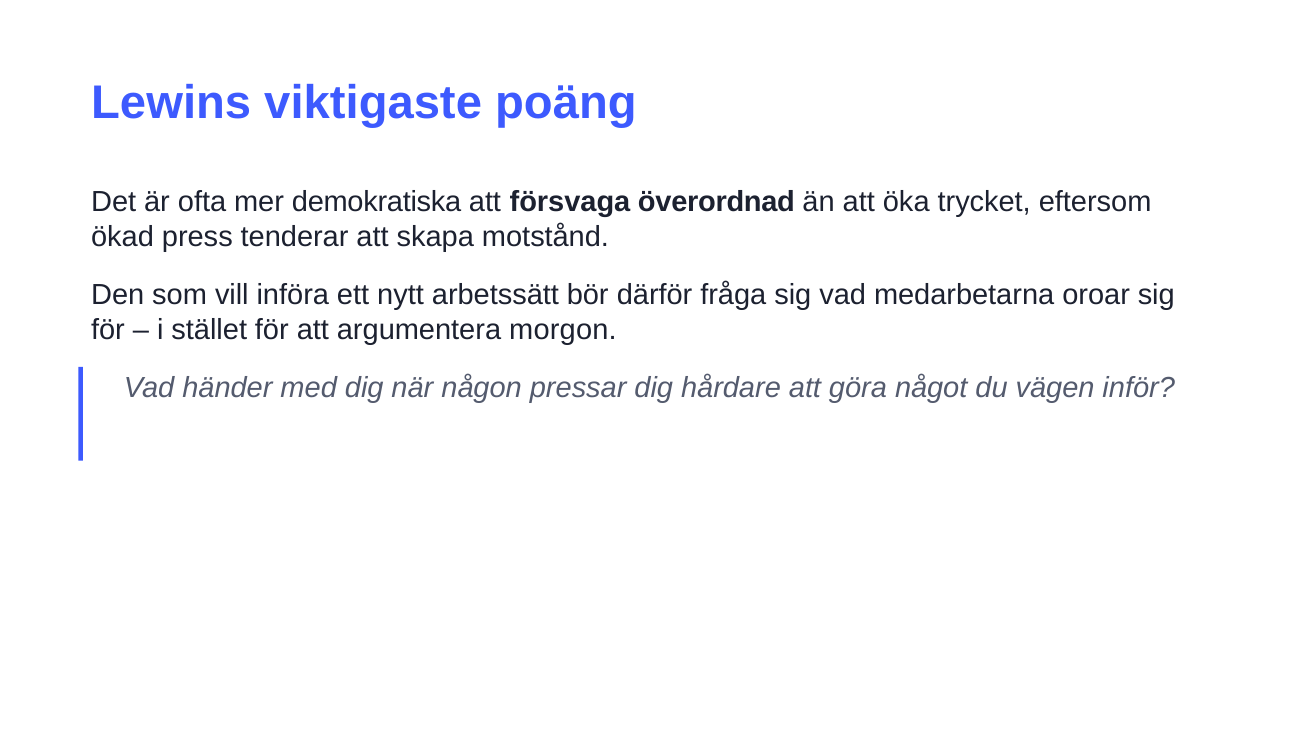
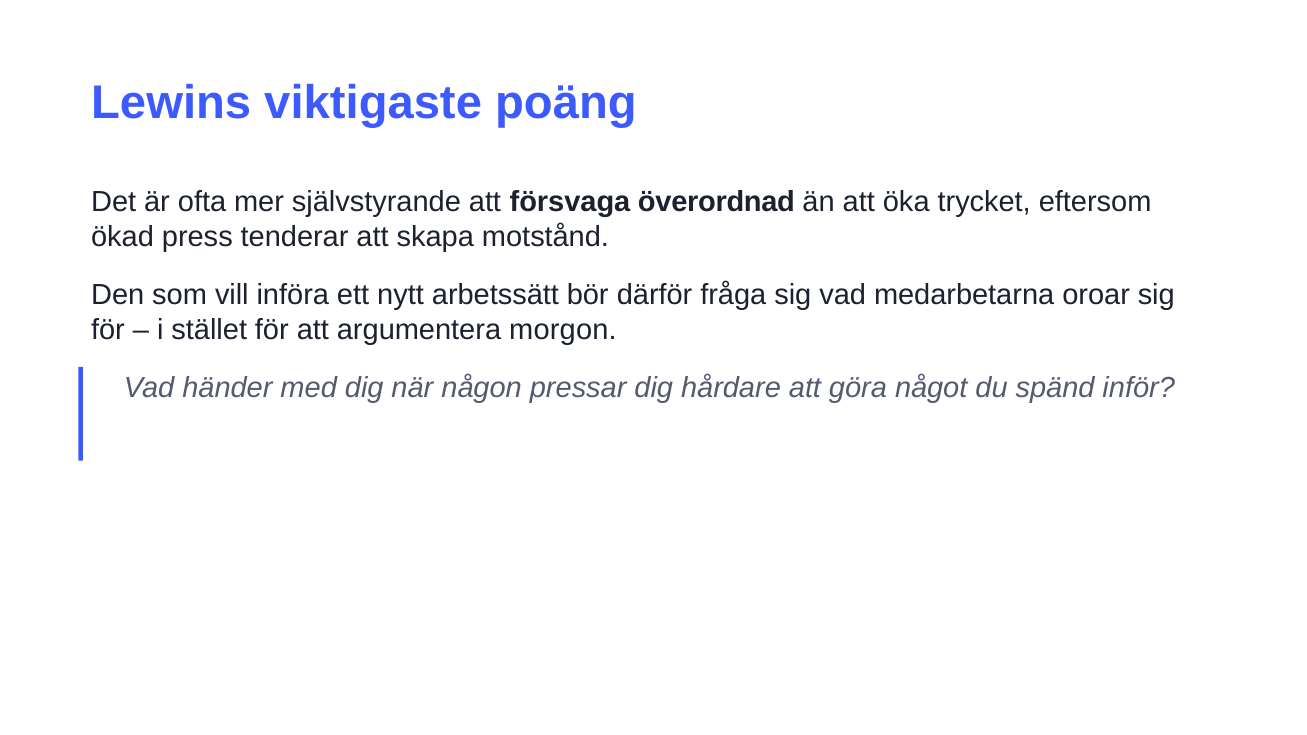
demokratiska: demokratiska -> självstyrande (376, 202)
vägen: vägen -> spänd (1055, 388)
